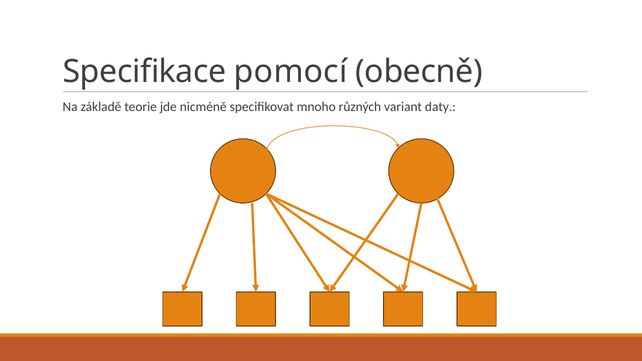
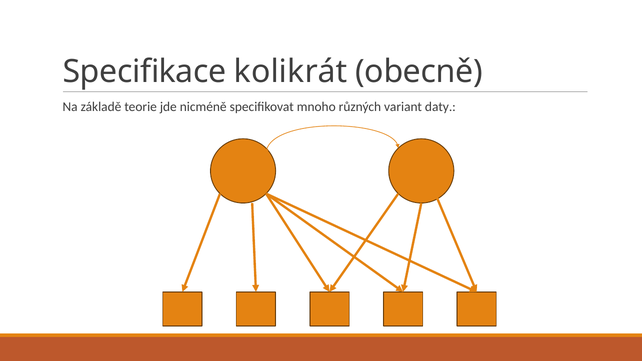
pomocí: pomocí -> kolikrát (291, 72)
